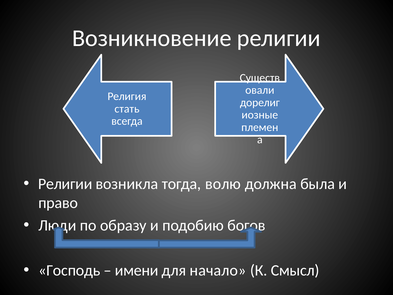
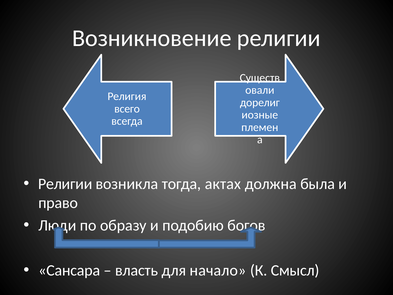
стать: стать -> всего (127, 109)
волю: волю -> актах (223, 184)
Господь: Господь -> Сансара (69, 270)
имени: имени -> власть (137, 270)
